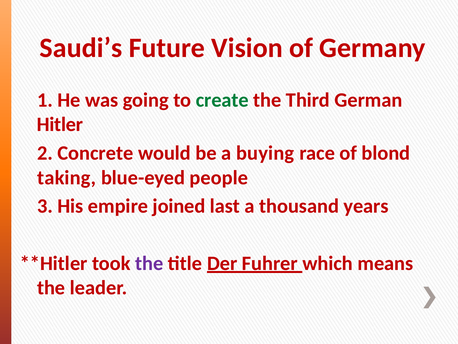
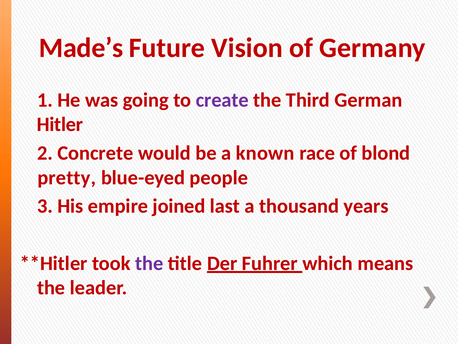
Saudi’s: Saudi’s -> Made’s (81, 48)
create colour: green -> purple (222, 100)
buying: buying -> known (265, 153)
taking: taking -> pretty (67, 177)
